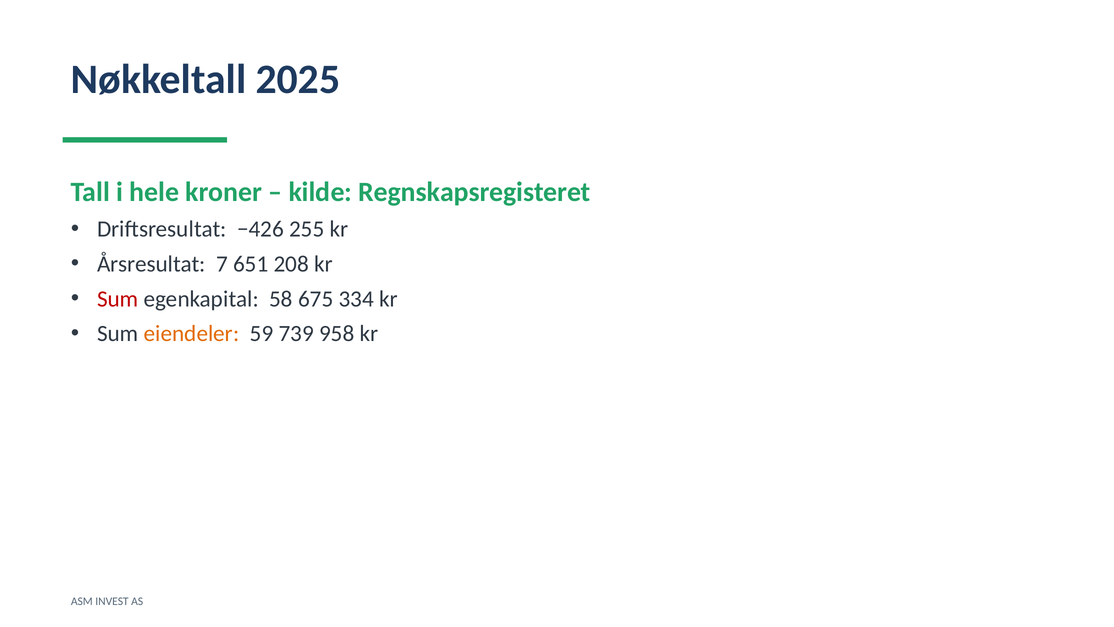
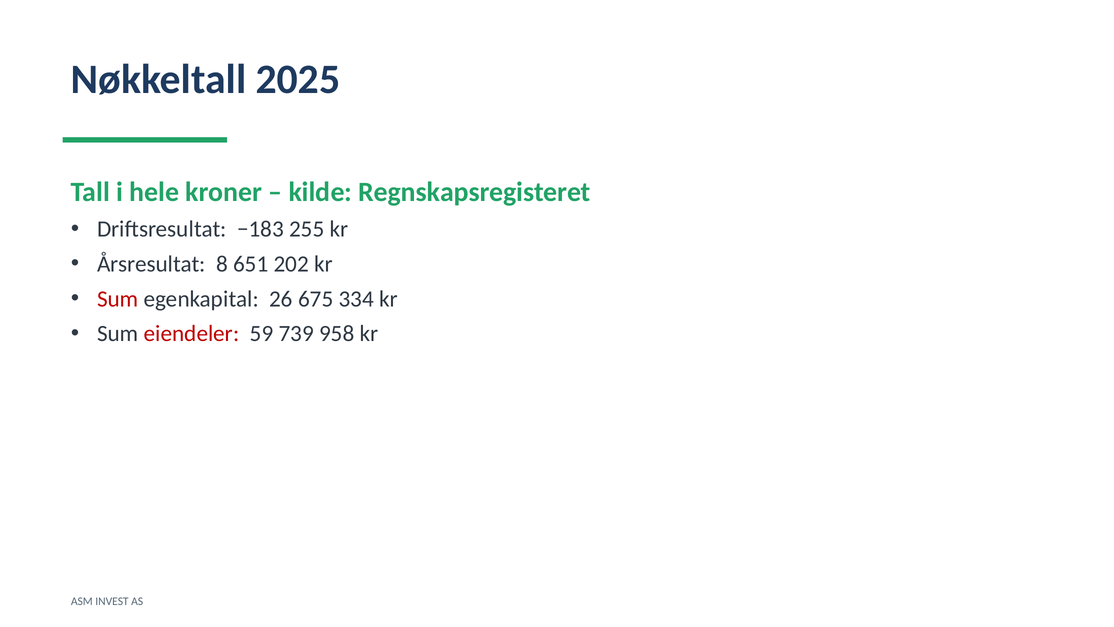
−426: −426 -> −183 (260, 229)
7: 7 -> 8 (222, 264)
208: 208 -> 202 (291, 264)
58: 58 -> 26 (281, 299)
eiendeler colour: orange -> red (191, 334)
